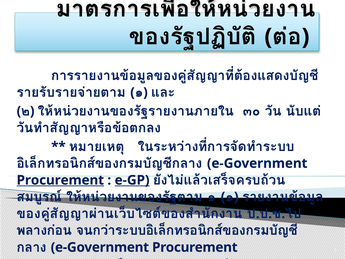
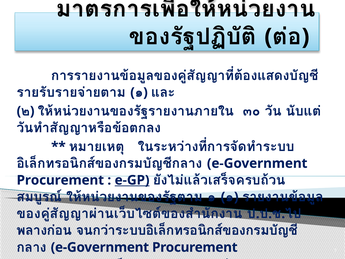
Procurement underline: present -> none (60, 180)
